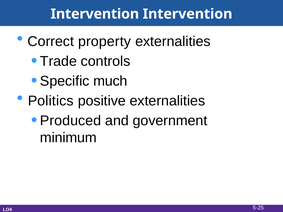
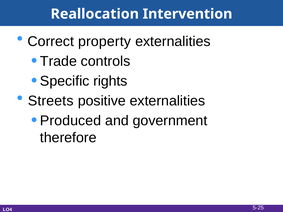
Intervention: Intervention -> Reallocation (95, 14)
much: much -> rights (110, 81)
Politics: Politics -> Streets (51, 101)
minimum: minimum -> therefore (68, 138)
